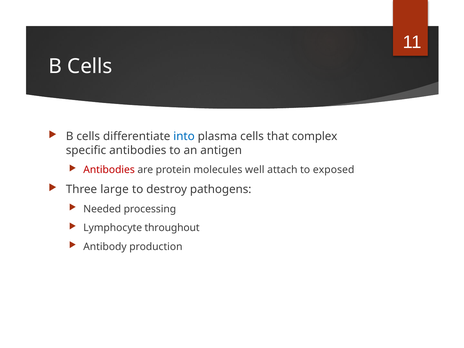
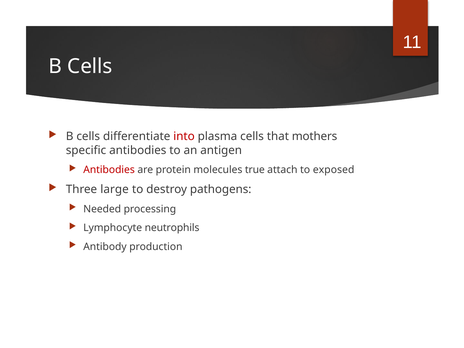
into colour: blue -> red (184, 136)
complex: complex -> mothers (315, 136)
well: well -> true (255, 170)
throughout: throughout -> neutrophils (172, 228)
